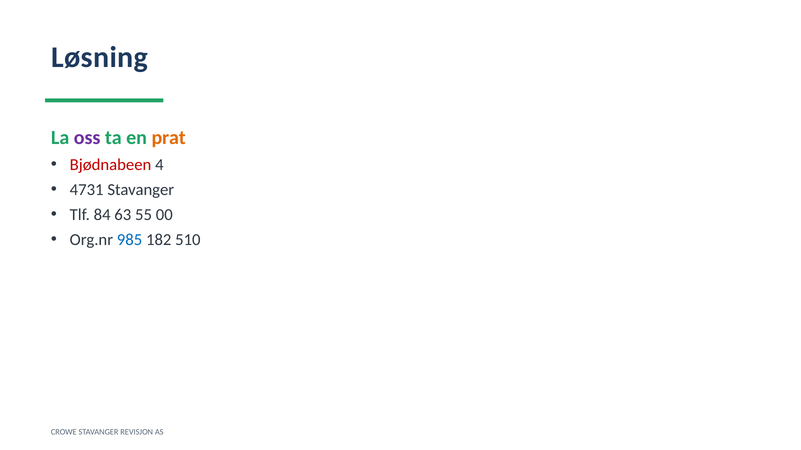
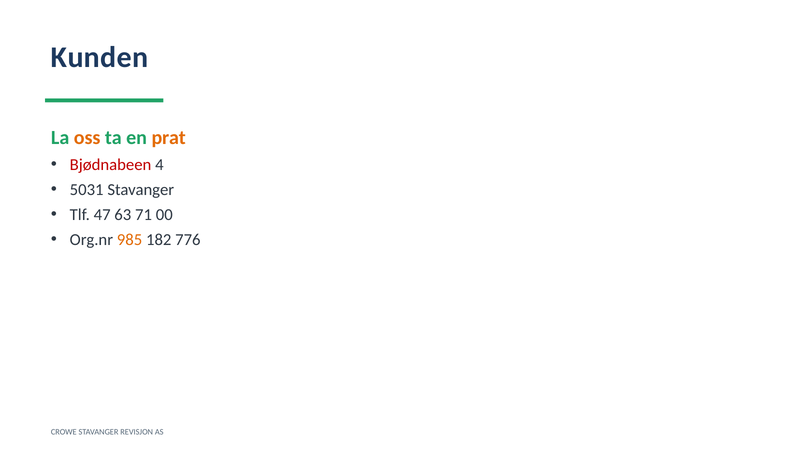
Løsning: Løsning -> Kunden (100, 57)
oss colour: purple -> orange (87, 138)
4731: 4731 -> 5031 (87, 190)
84: 84 -> 47 (102, 215)
55: 55 -> 71 (144, 215)
985 colour: blue -> orange (130, 240)
510: 510 -> 776 (188, 240)
